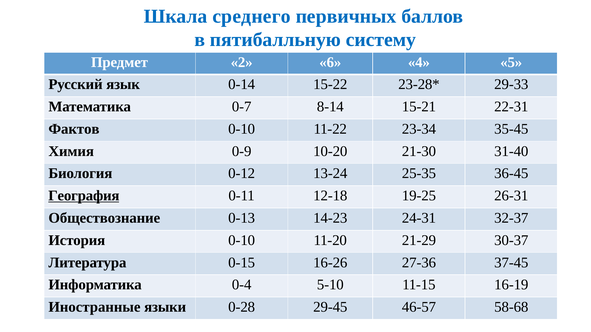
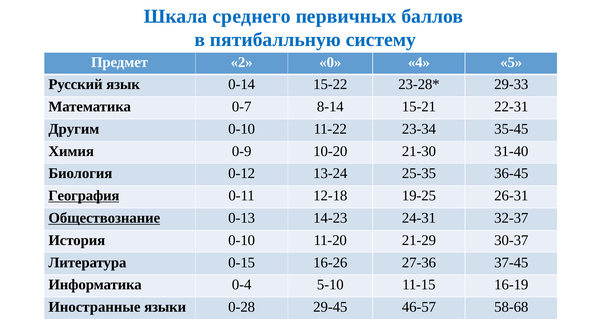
6: 6 -> 0 (330, 62)
Фактов: Фактов -> Другим (74, 129)
Обществознание underline: none -> present (104, 218)
